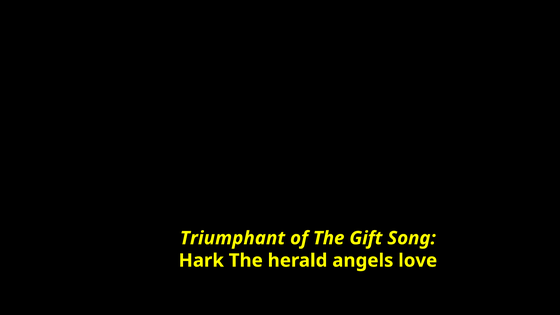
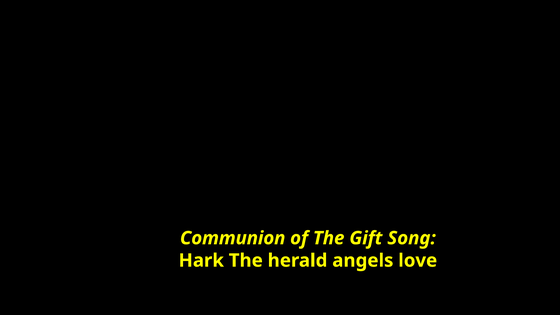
Triumphant: Triumphant -> Communion (233, 238)
